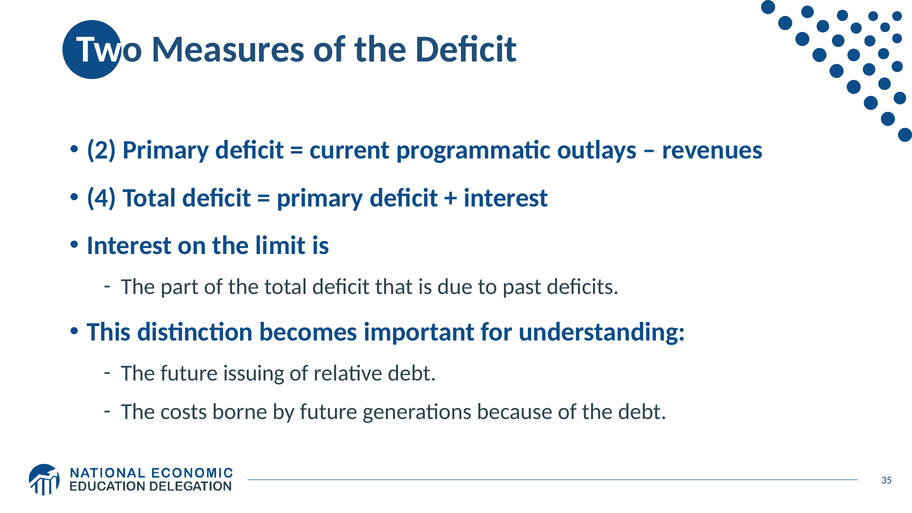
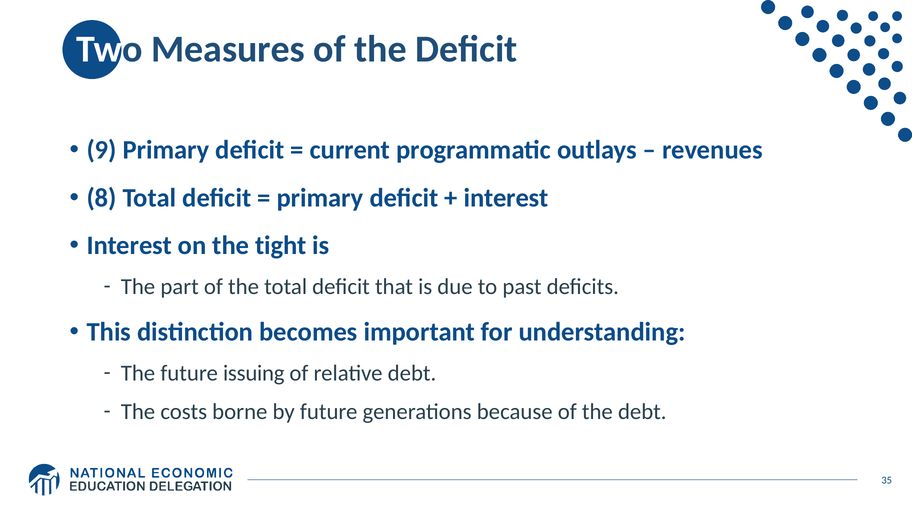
2: 2 -> 9 (102, 150)
4: 4 -> 8 (102, 198)
limit: limit -> tight (281, 246)
